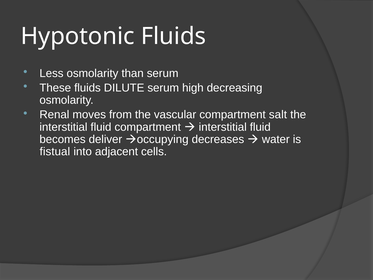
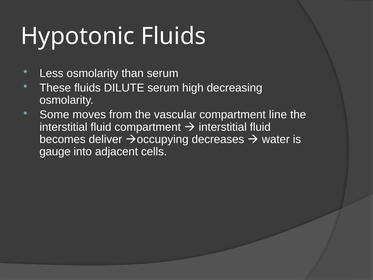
Renal: Renal -> Some (54, 115)
salt: salt -> line (278, 115)
fistual: fistual -> gauge (55, 151)
